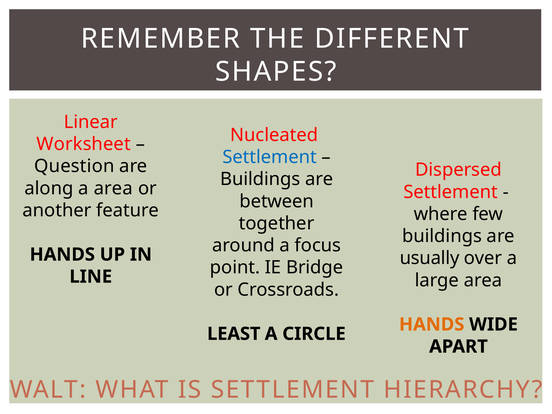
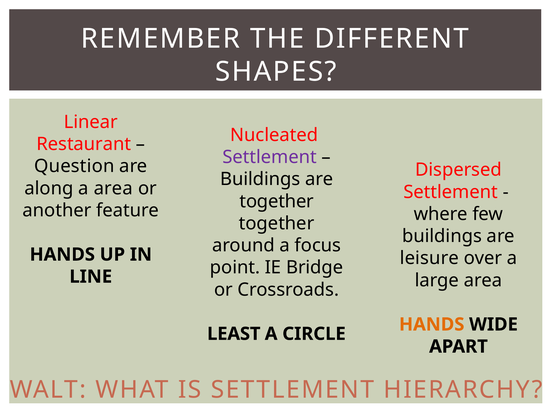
Worksheet: Worksheet -> Restaurant (84, 144)
Settlement colour: blue -> purple (270, 157)
between: between -> together (277, 201)
usually: usually -> leisure (429, 258)
